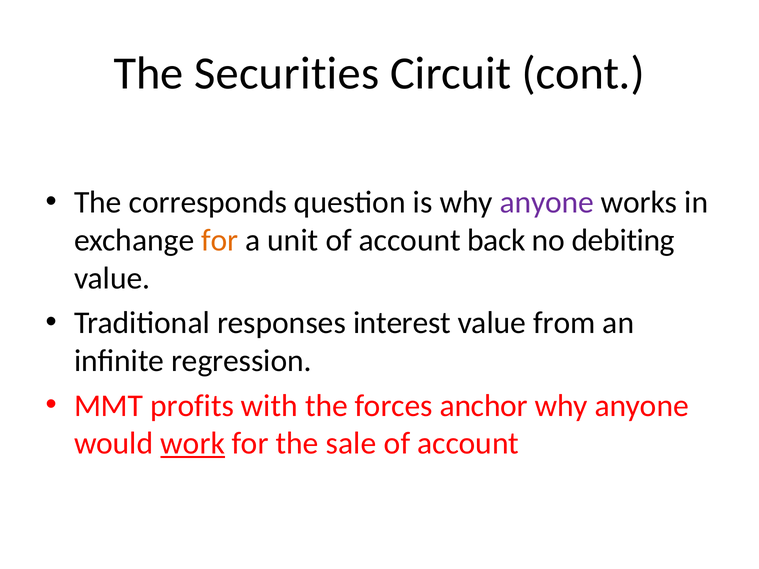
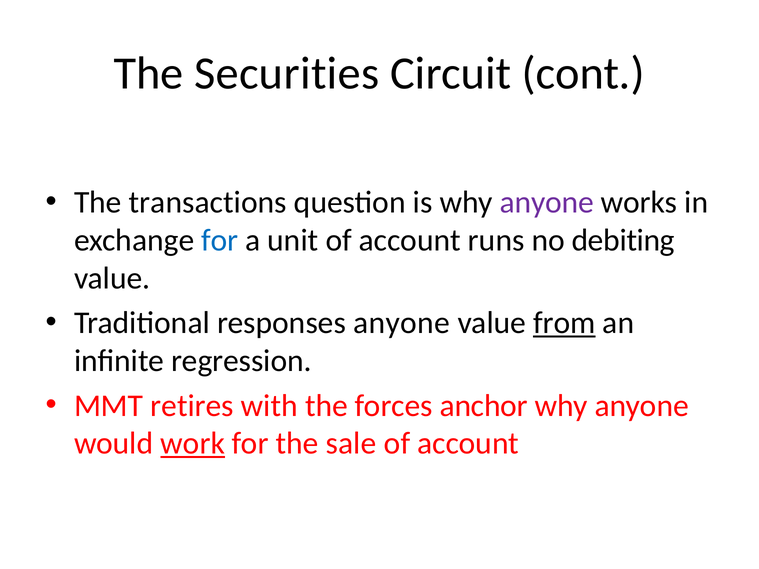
corresponds: corresponds -> transactions (208, 203)
for colour: orange -> blue (220, 240)
back: back -> runs (496, 240)
responses interest: interest -> anyone (402, 323)
from underline: none -> present (564, 323)
profits: profits -> retires (192, 406)
